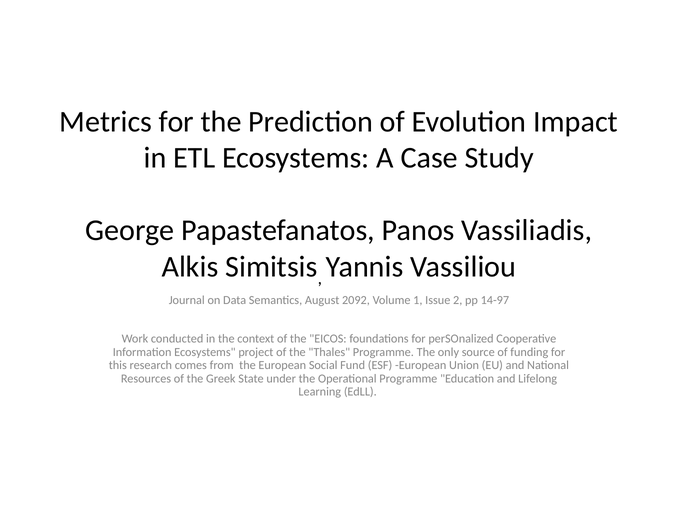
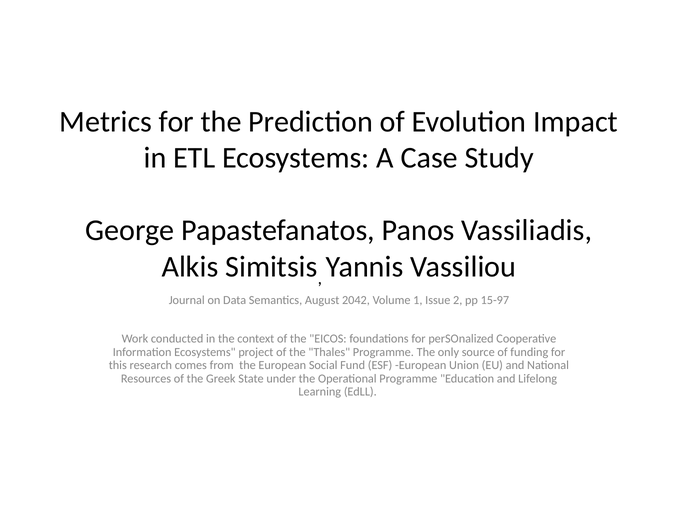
2092: 2092 -> 2042 (356, 300)
14-97: 14-97 -> 15-97 (495, 300)
